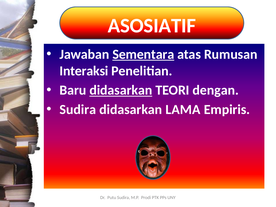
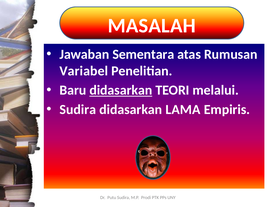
ASOSIATIF: ASOSIATIF -> MASALAH (152, 26)
Sementara underline: present -> none (143, 54)
Interaksi: Interaksi -> Variabel (84, 71)
dengan: dengan -> melalui (216, 90)
